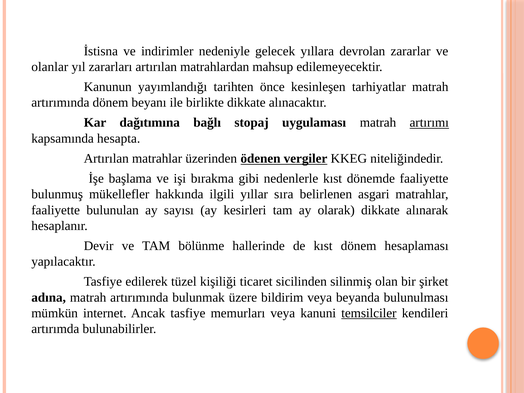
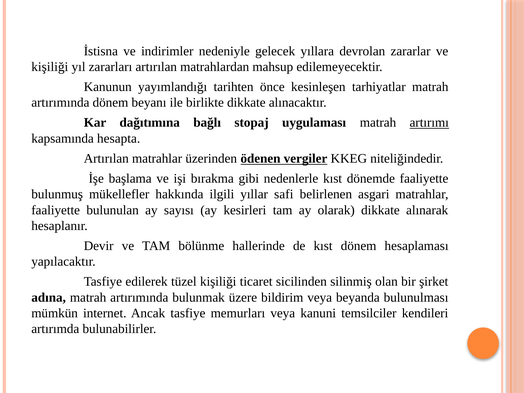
olanlar: olanlar -> kişiliği (50, 67)
sıra: sıra -> safi (284, 194)
temsilciler underline: present -> none (369, 313)
